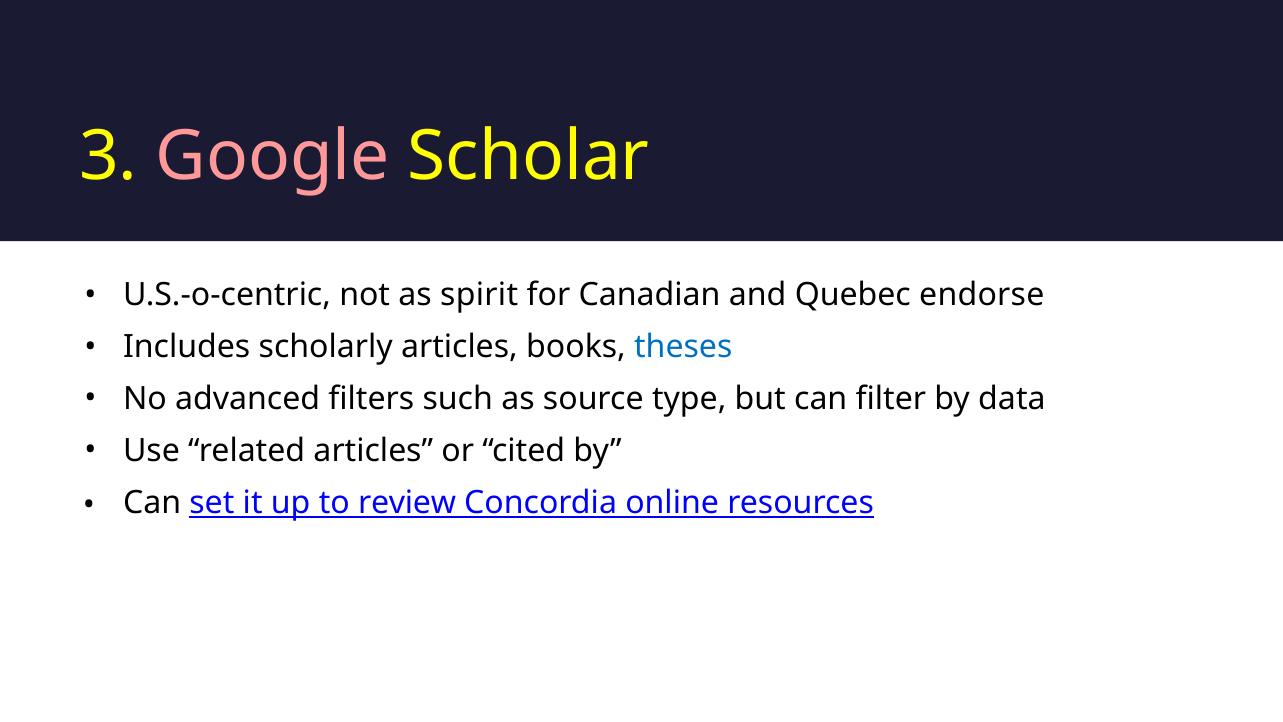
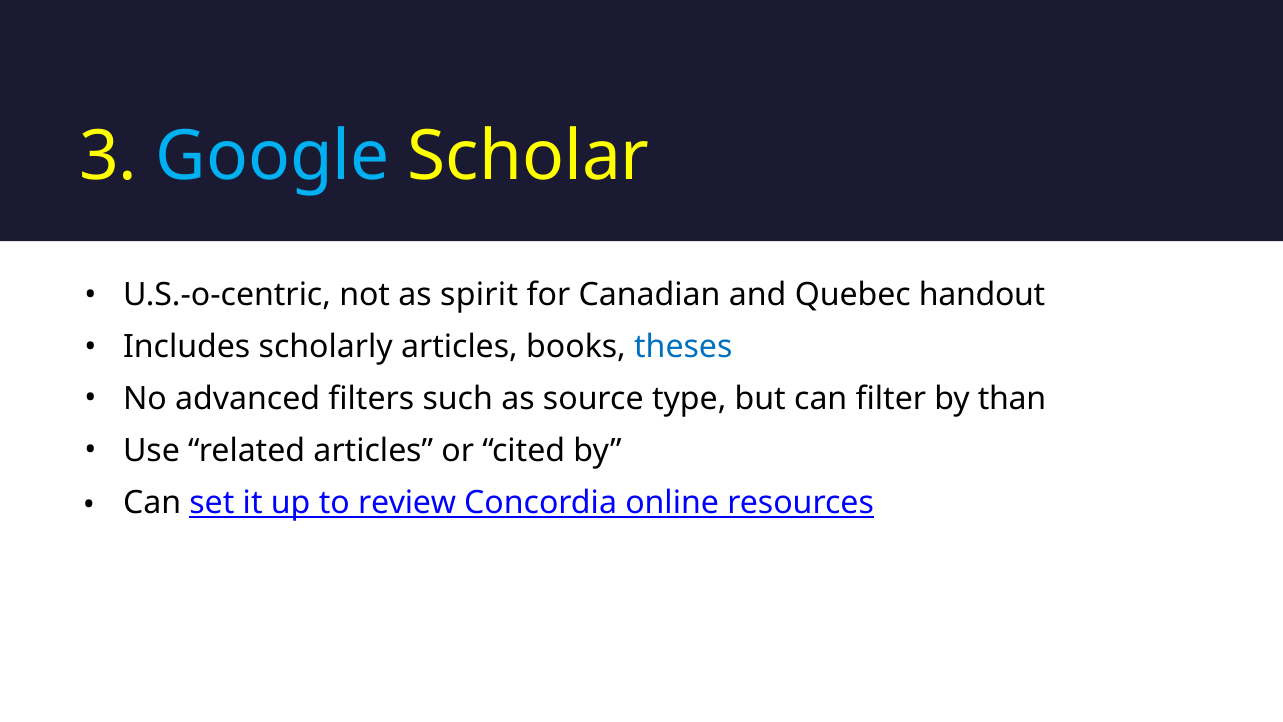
Google colour: pink -> light blue (273, 157)
endorse: endorse -> handout (982, 295)
data: data -> than (1012, 399)
